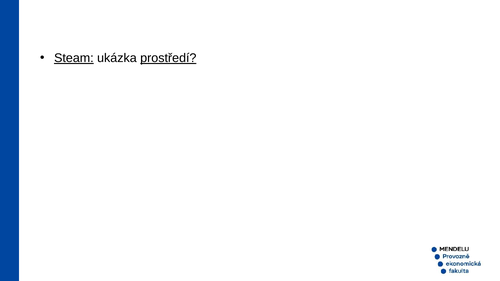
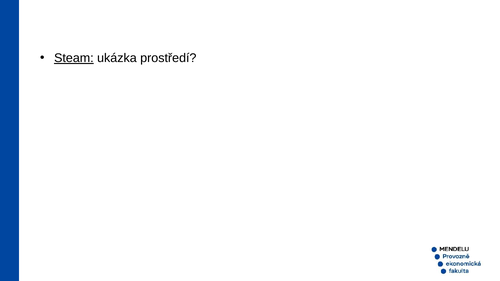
prostředí underline: present -> none (168, 58)
